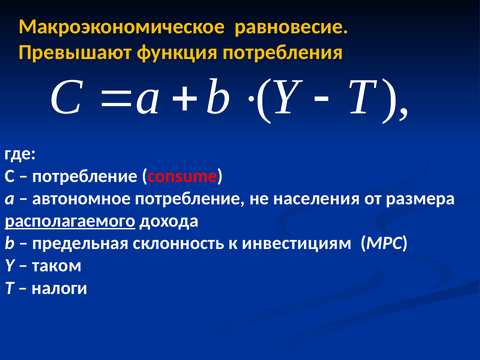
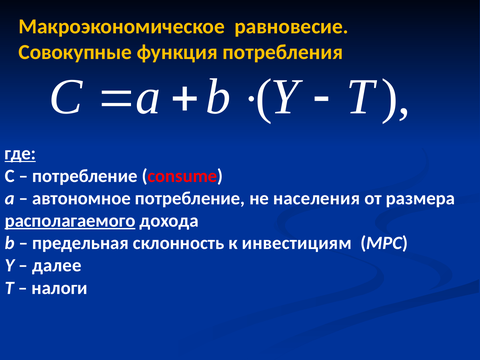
Превышают: Превышают -> Совокупные (75, 52)
где underline: none -> present (20, 153)
таком: таком -> далее (57, 265)
